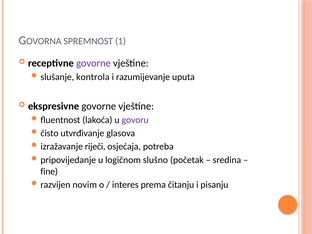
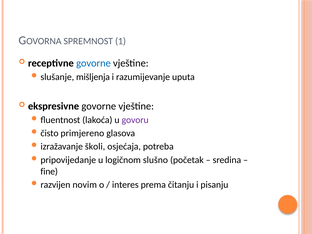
govorne colour: purple -> blue (93, 63)
kontrola: kontrola -> mišljenja (93, 77)
utvrđivanje: utvrđivanje -> primjereno (82, 133)
riječi: riječi -> školi (95, 147)
